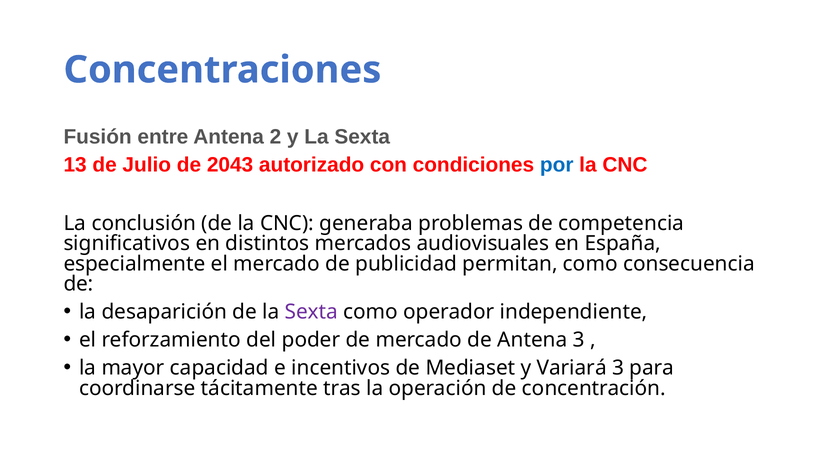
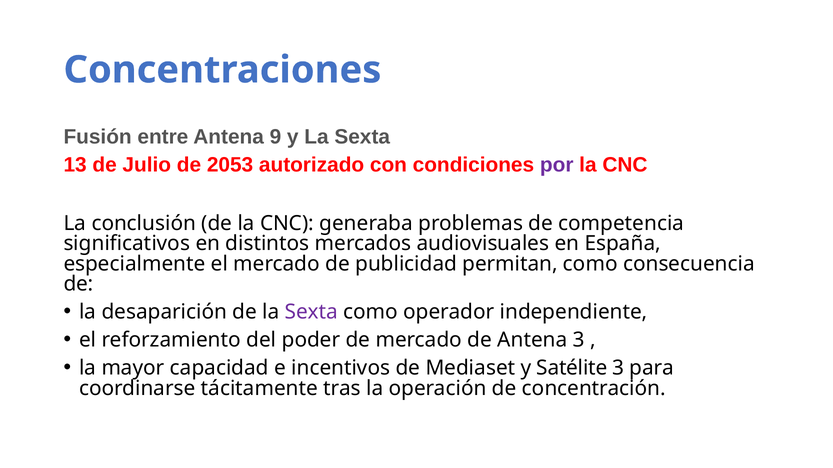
2: 2 -> 9 (275, 137)
2043: 2043 -> 2053 (230, 165)
por colour: blue -> purple (557, 165)
Variará: Variará -> Satélite (572, 368)
